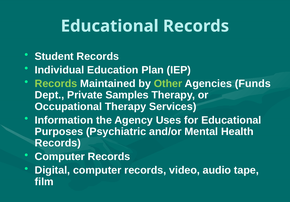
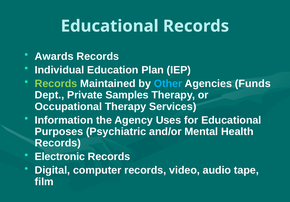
Student: Student -> Awards (54, 57)
Other colour: light green -> light blue (168, 84)
Computer: Computer -> Electronic (60, 157)
